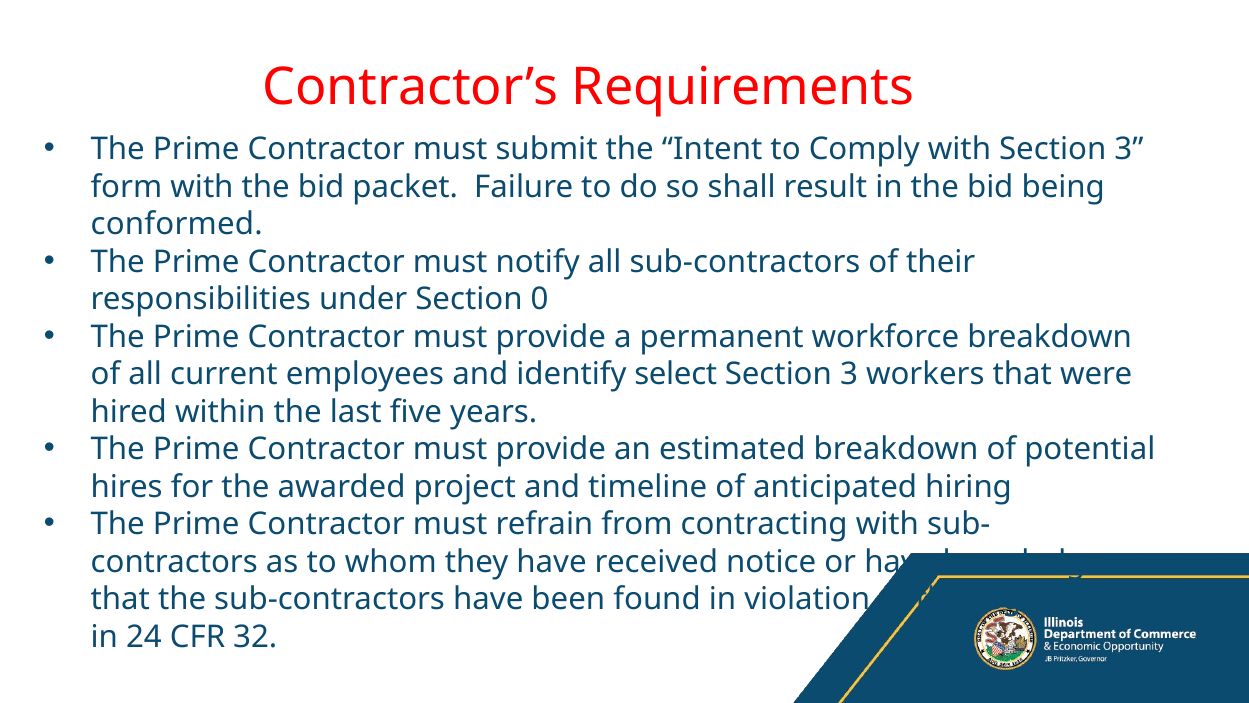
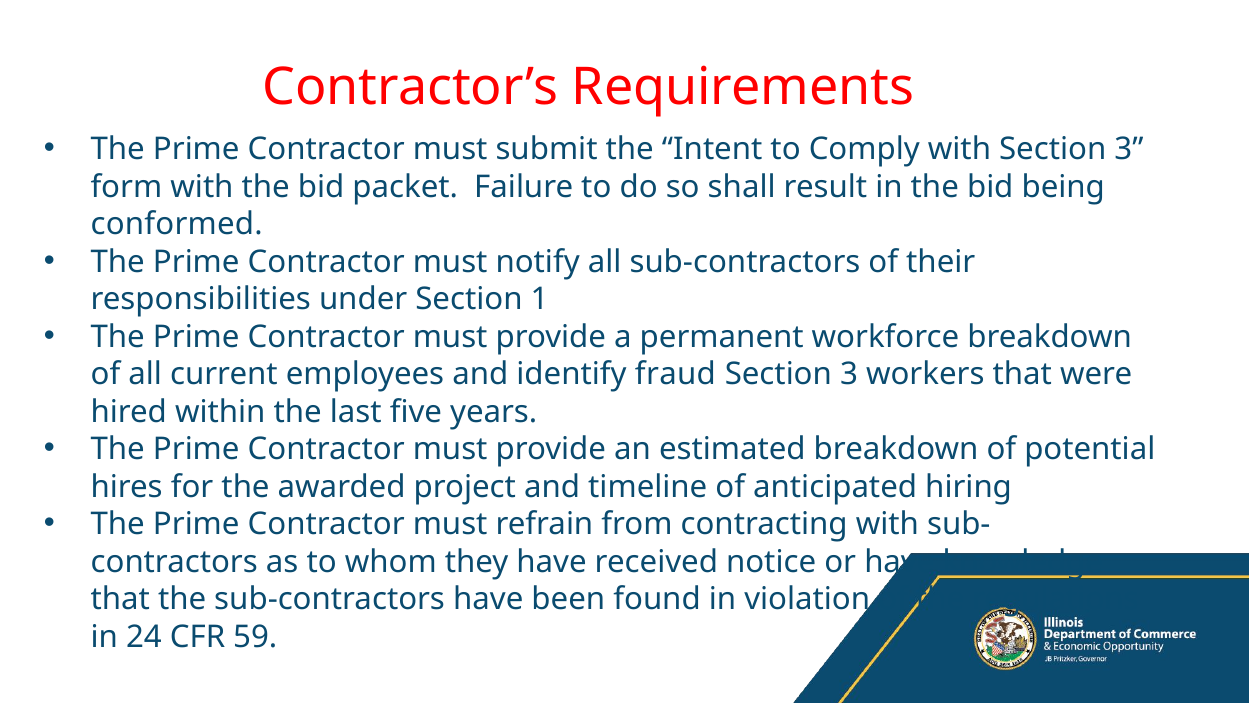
0: 0 -> 1 (540, 299)
select: select -> fraud (675, 374)
32: 32 -> 59 (255, 636)
